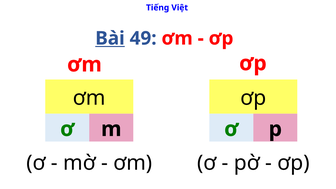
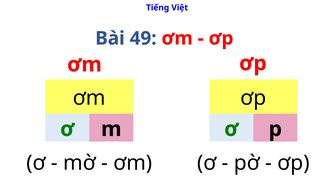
Bài underline: present -> none (110, 38)
